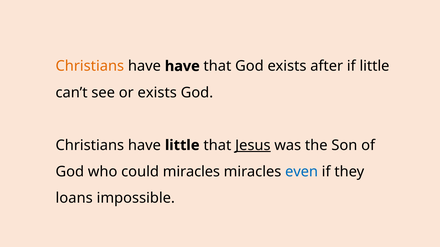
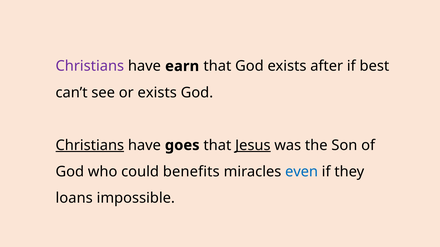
Christians colour: orange -> purple (90, 66)
have have: have -> earn (182, 66)
if little: little -> best (374, 66)
Christians underline: none -> present (90, 145)
have little: little -> goes (182, 145)
could miracles: miracles -> benefits (191, 172)
